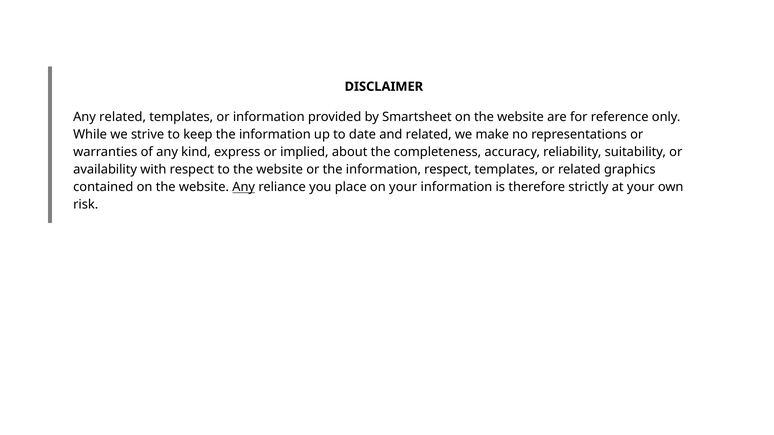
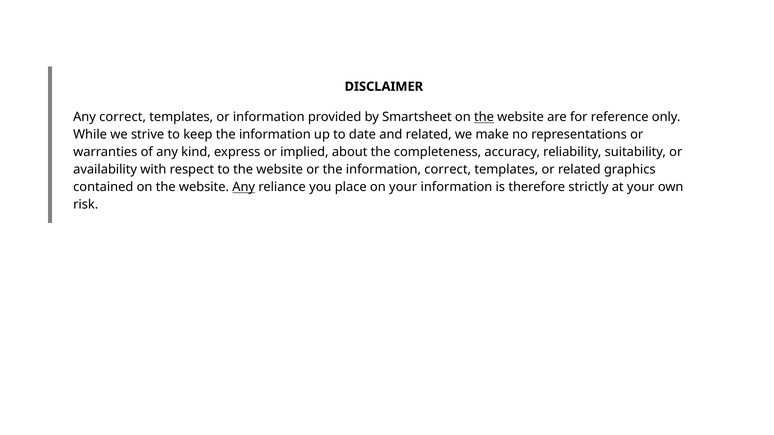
Any related: related -> correct (123, 117)
the underline: none -> present (484, 117)
information respect: respect -> correct (448, 170)
